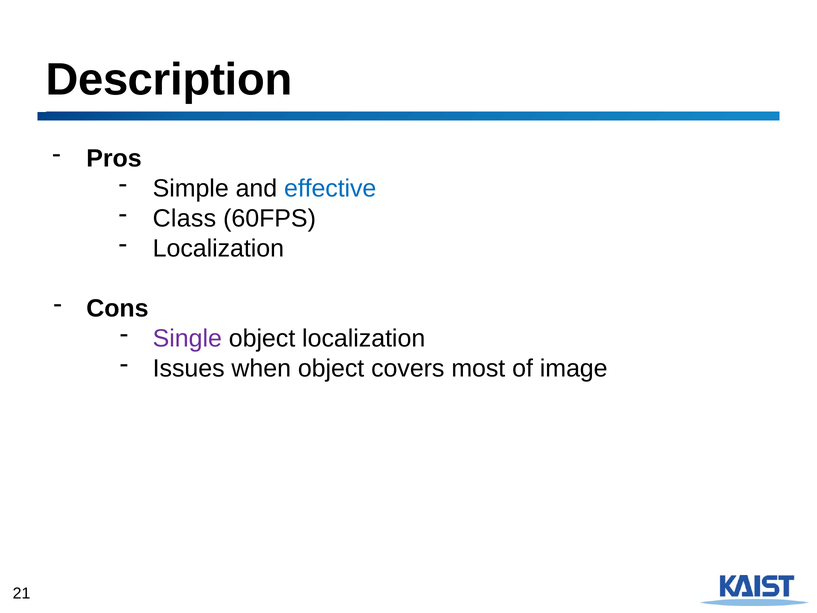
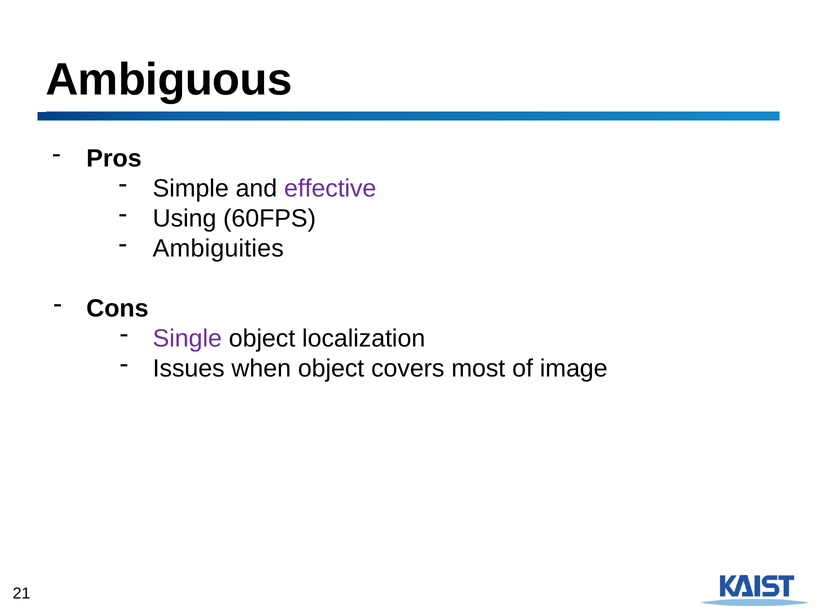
Description: Description -> Ambiguous (169, 80)
effective colour: blue -> purple (330, 189)
Class: Class -> Using (185, 218)
Localization: Localization -> Ambiguities (218, 248)
